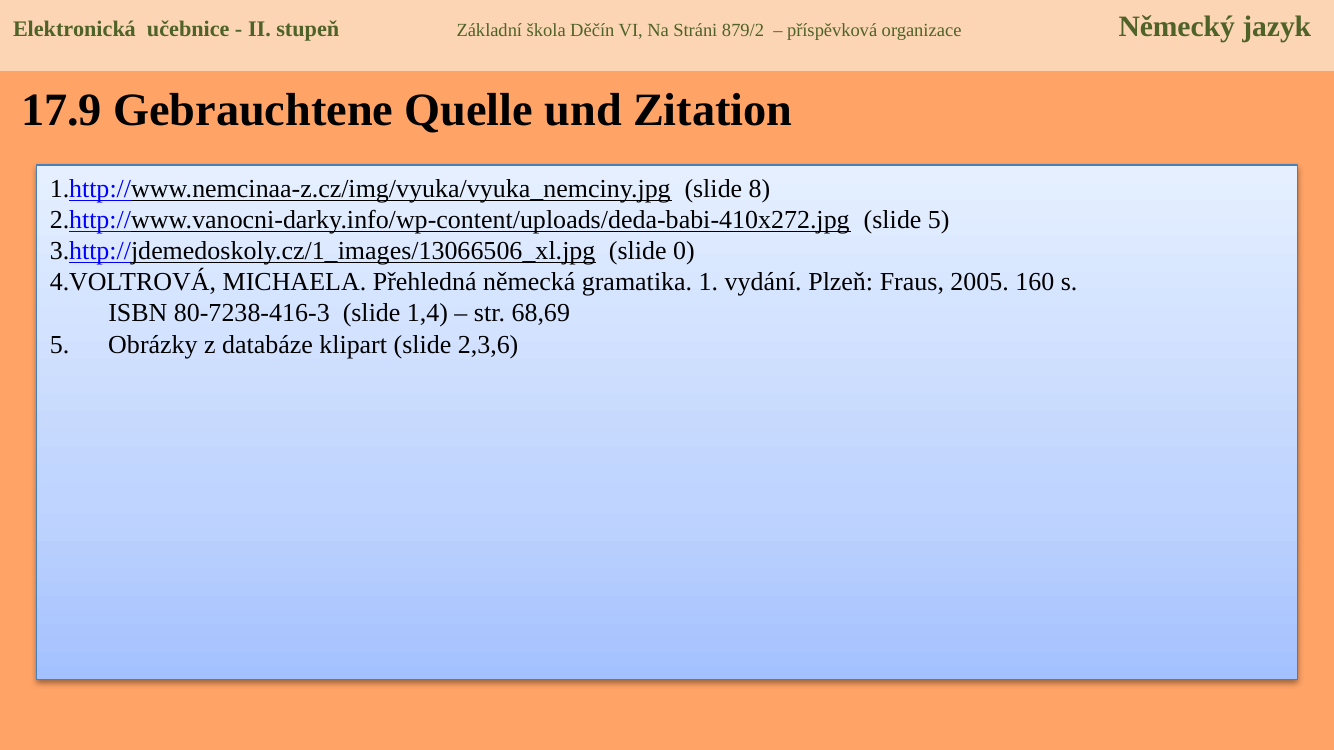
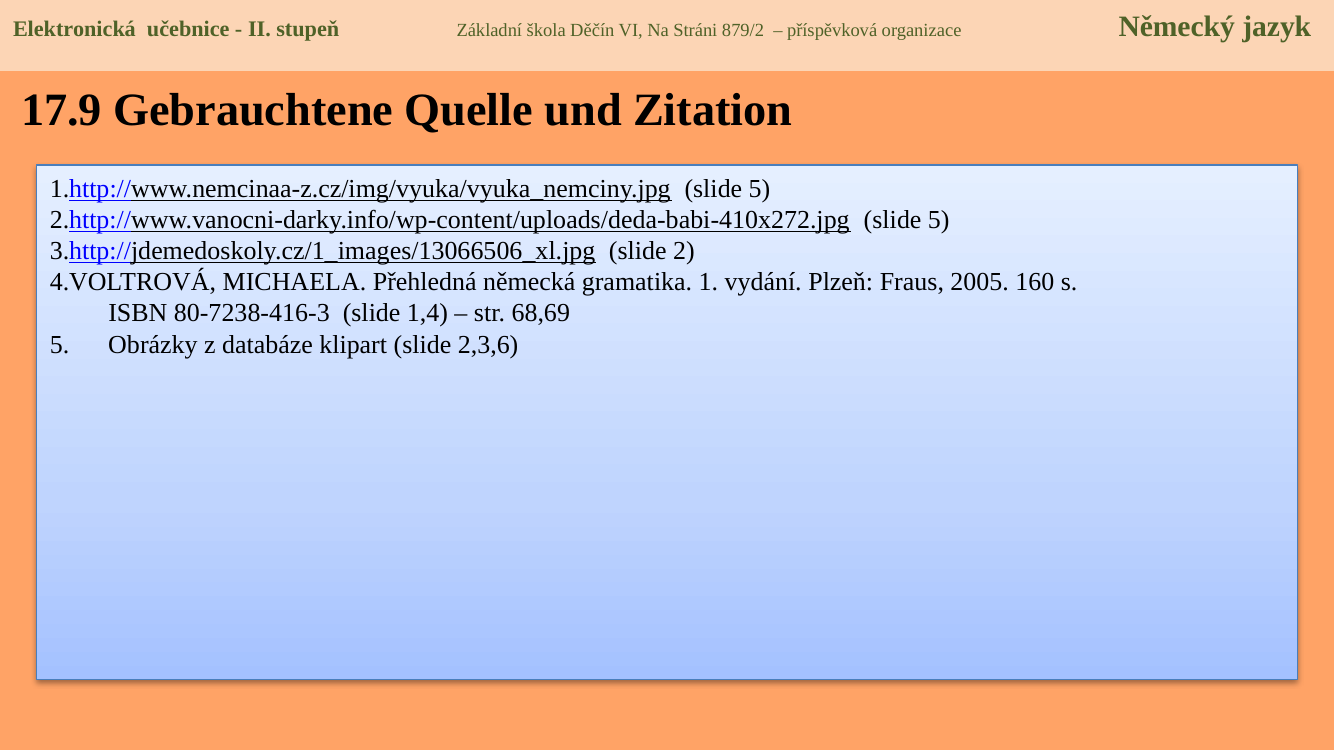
8: 8 -> 5 (759, 189)
0: 0 -> 2 (684, 251)
